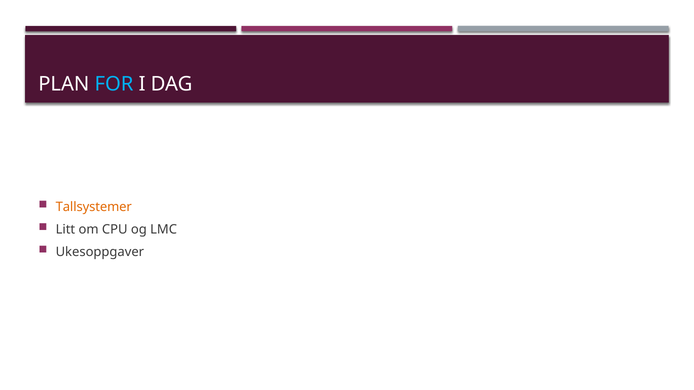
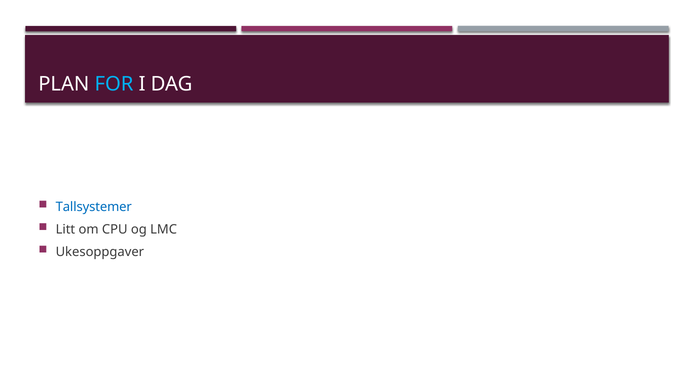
Tallsystemer colour: orange -> blue (94, 207)
